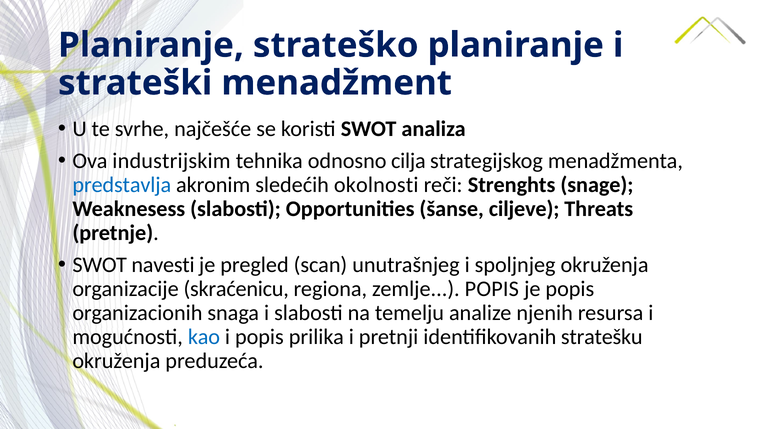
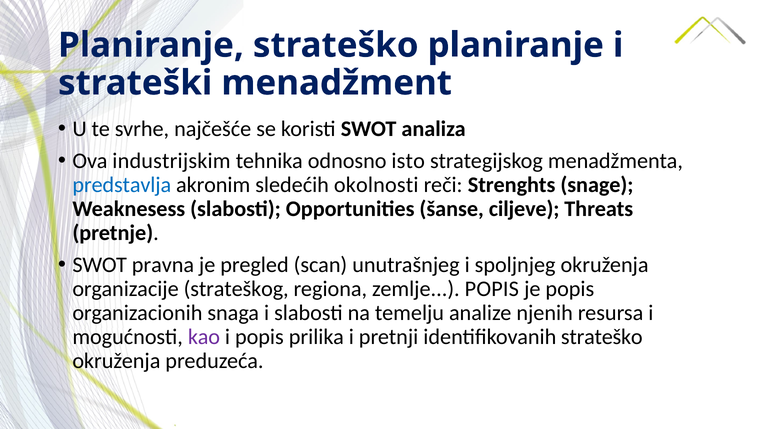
cilja: cilja -> isto (408, 161)
navesti: navesti -> pravna (163, 265)
skraćenicu: skraćenicu -> strateškog (236, 289)
kao colour: blue -> purple (204, 337)
identifikovanih stratešku: stratešku -> strateško (602, 337)
